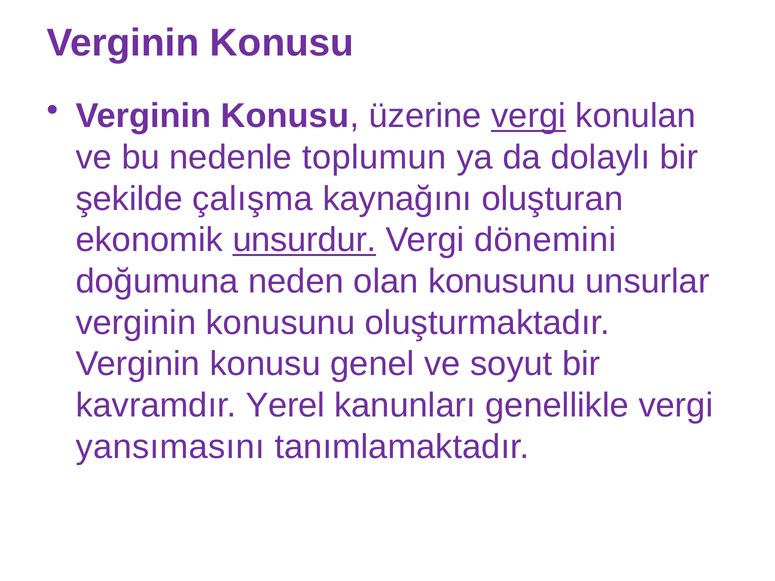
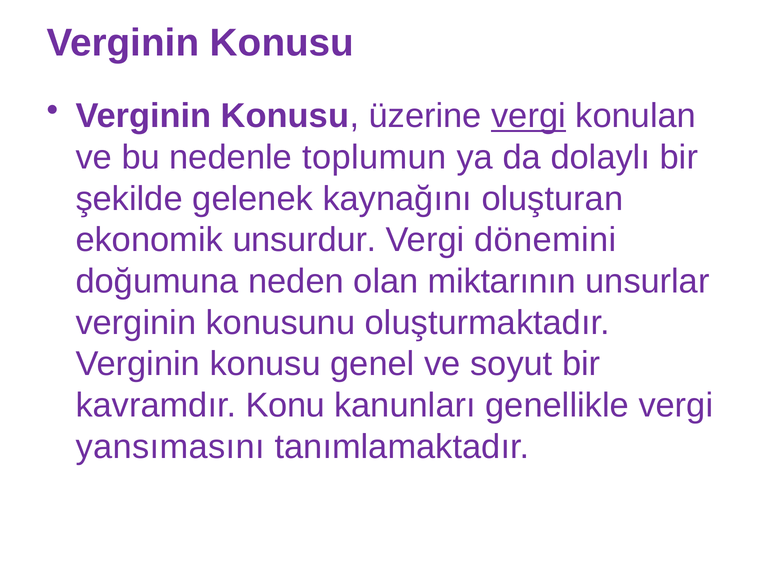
çalışma: çalışma -> gelenek (253, 199)
unsurdur underline: present -> none (304, 240)
olan konusunu: konusunu -> miktarının (502, 282)
Yerel: Yerel -> Konu (285, 406)
